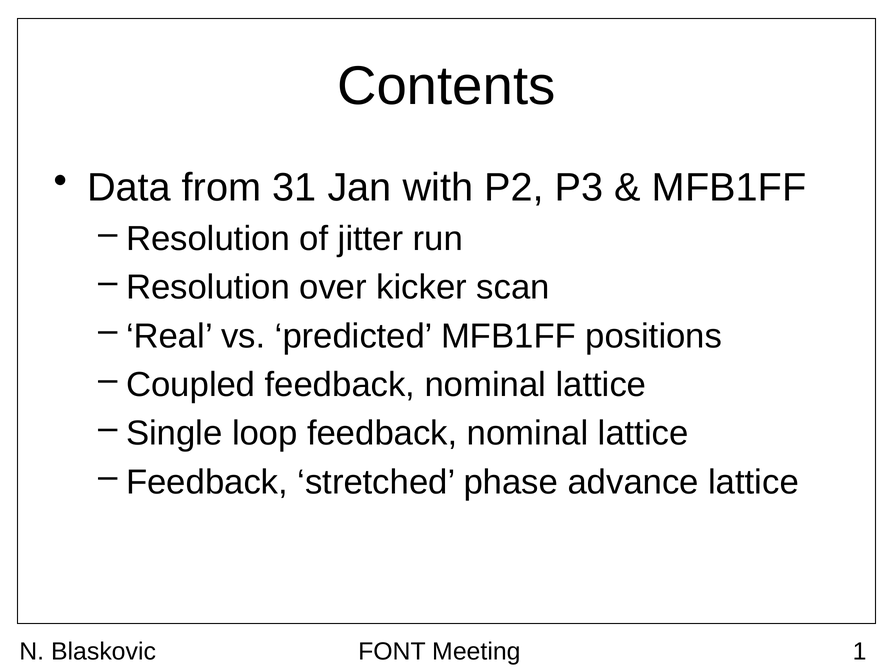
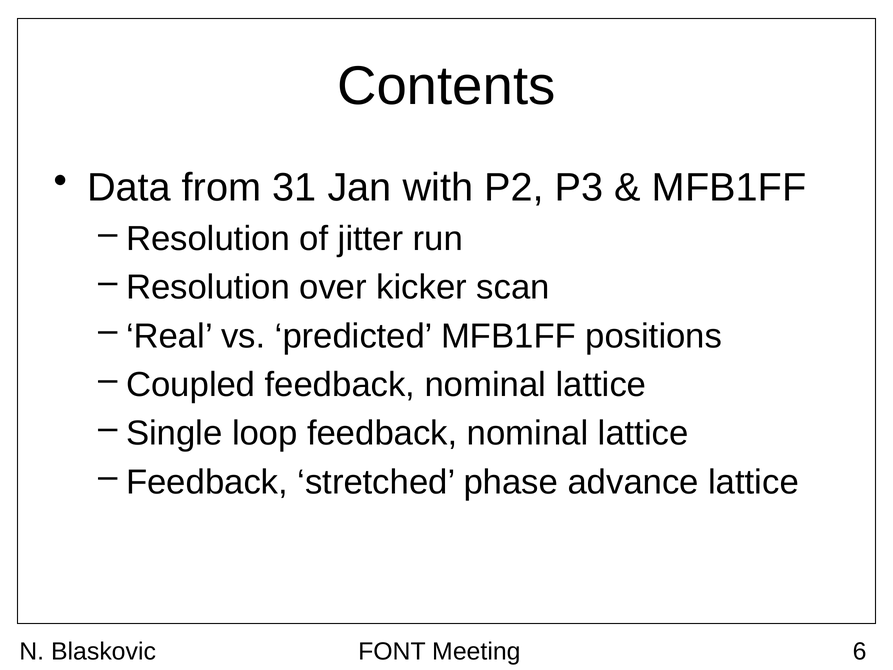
1: 1 -> 6 (860, 651)
